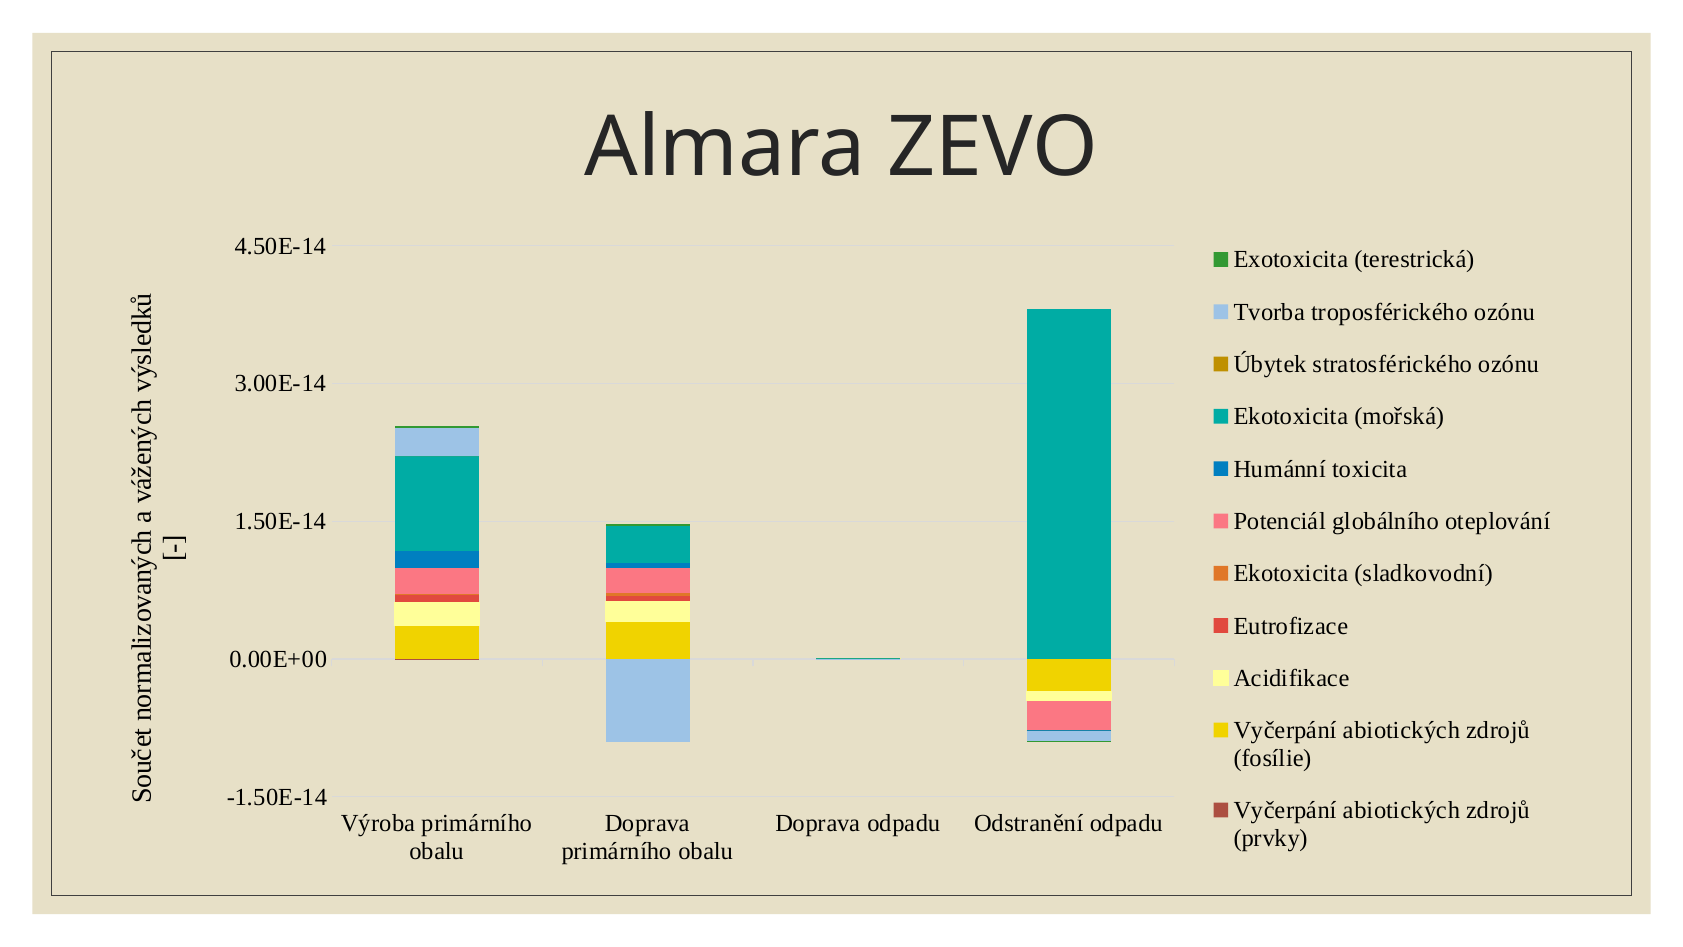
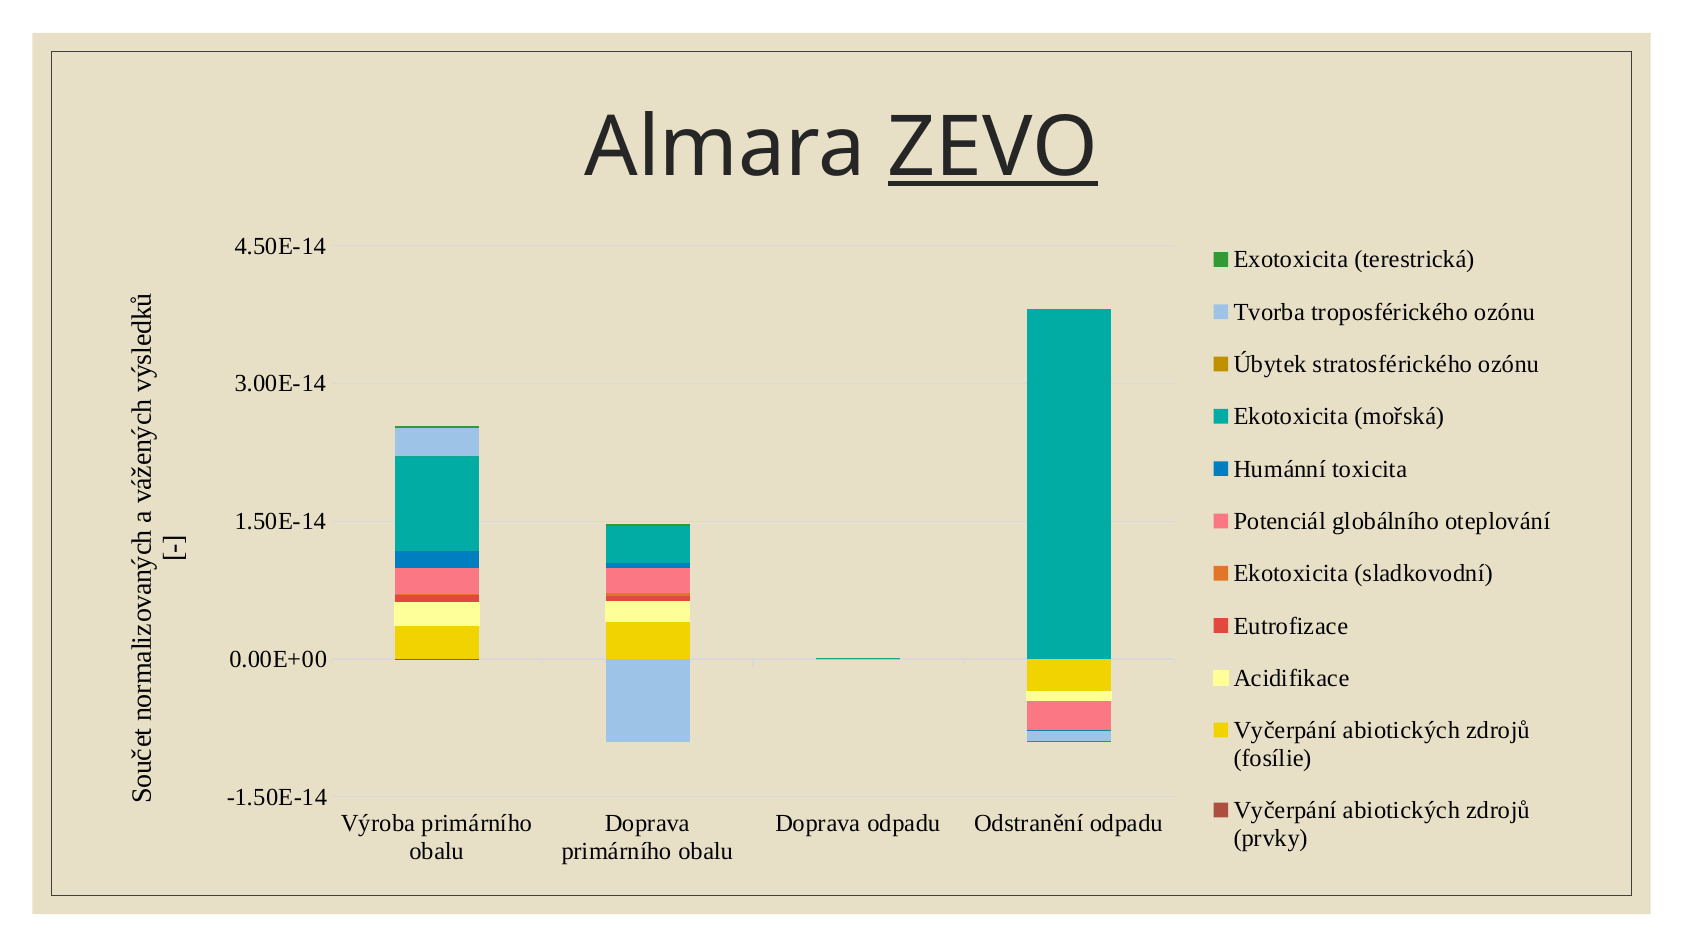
ZEVO underline: none -> present (993, 148)
